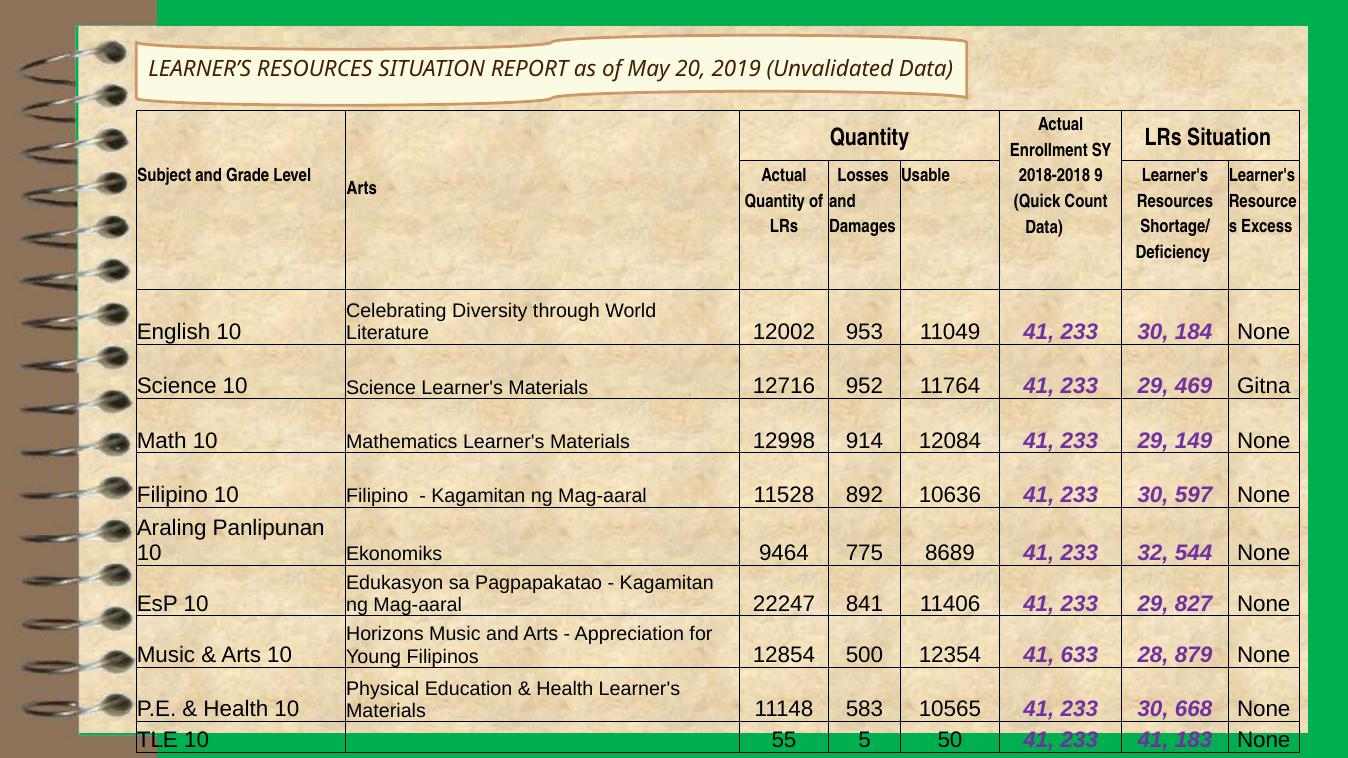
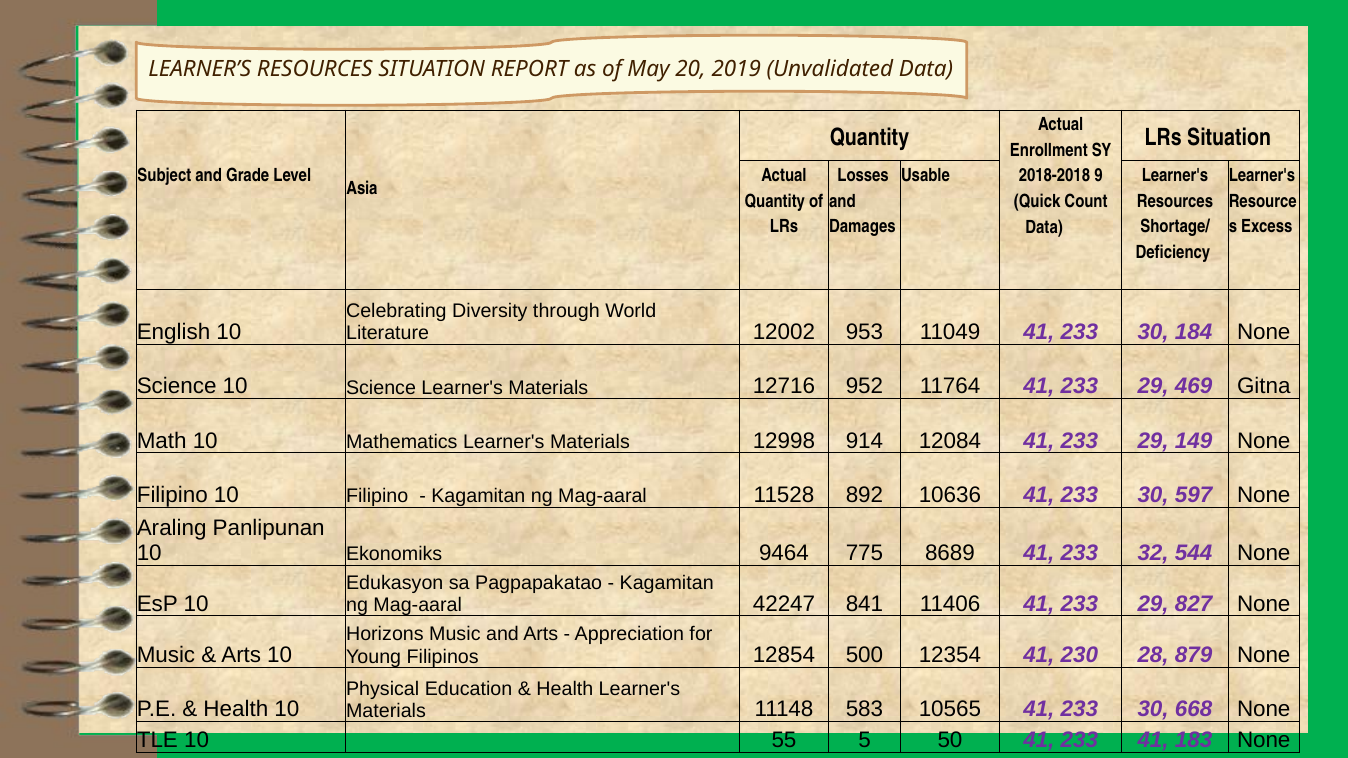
Arts: Arts -> Asia (362, 189)
22247: 22247 -> 42247 (784, 604)
633: 633 -> 230 (1079, 655)
